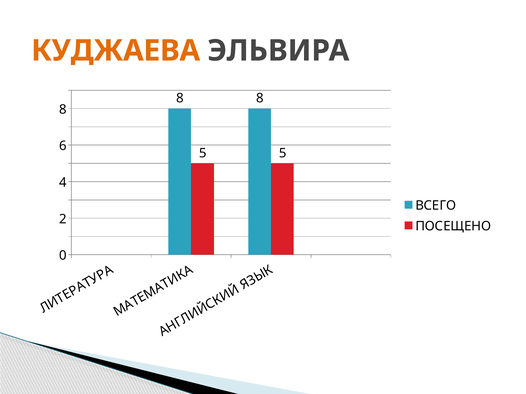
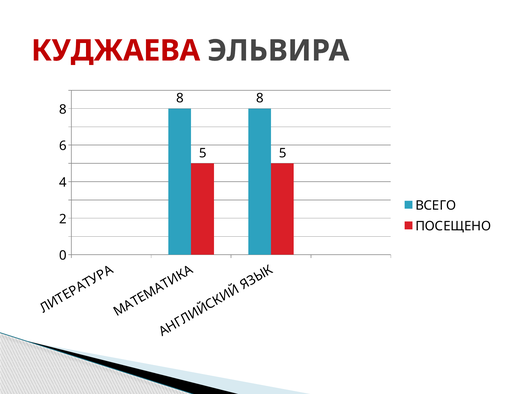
КУДЖАЕВА colour: orange -> red (116, 51)
